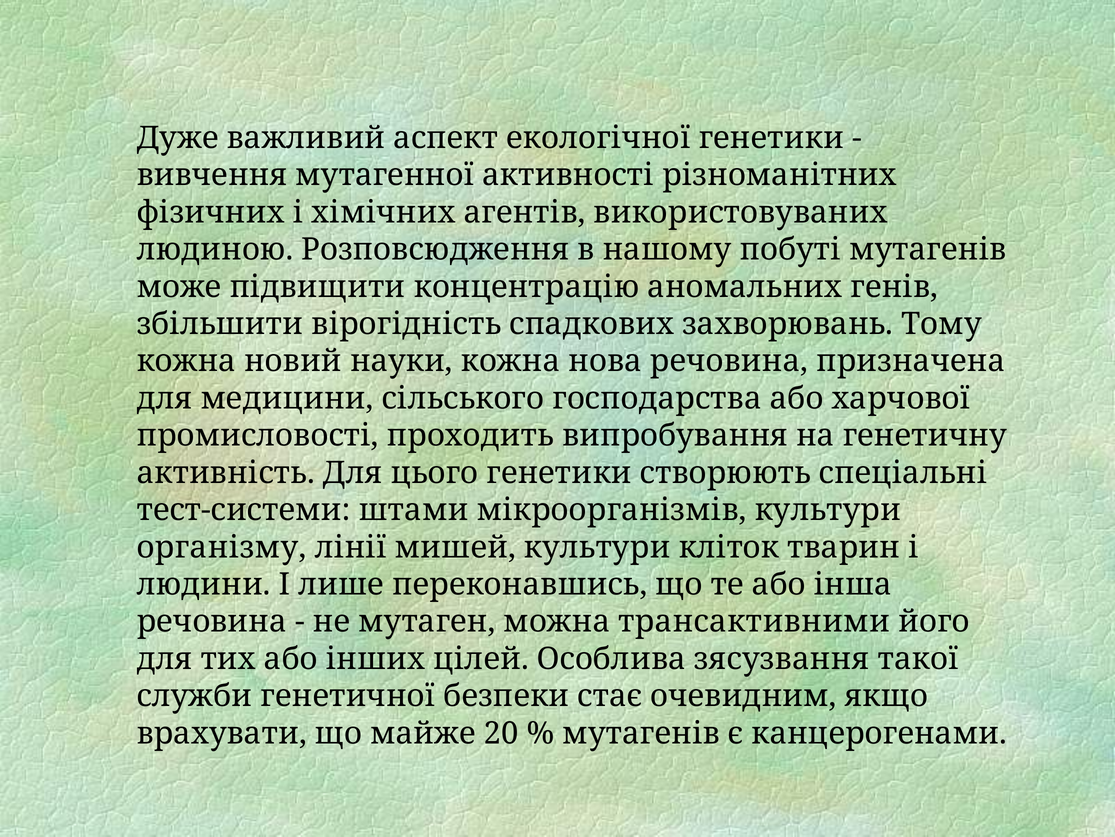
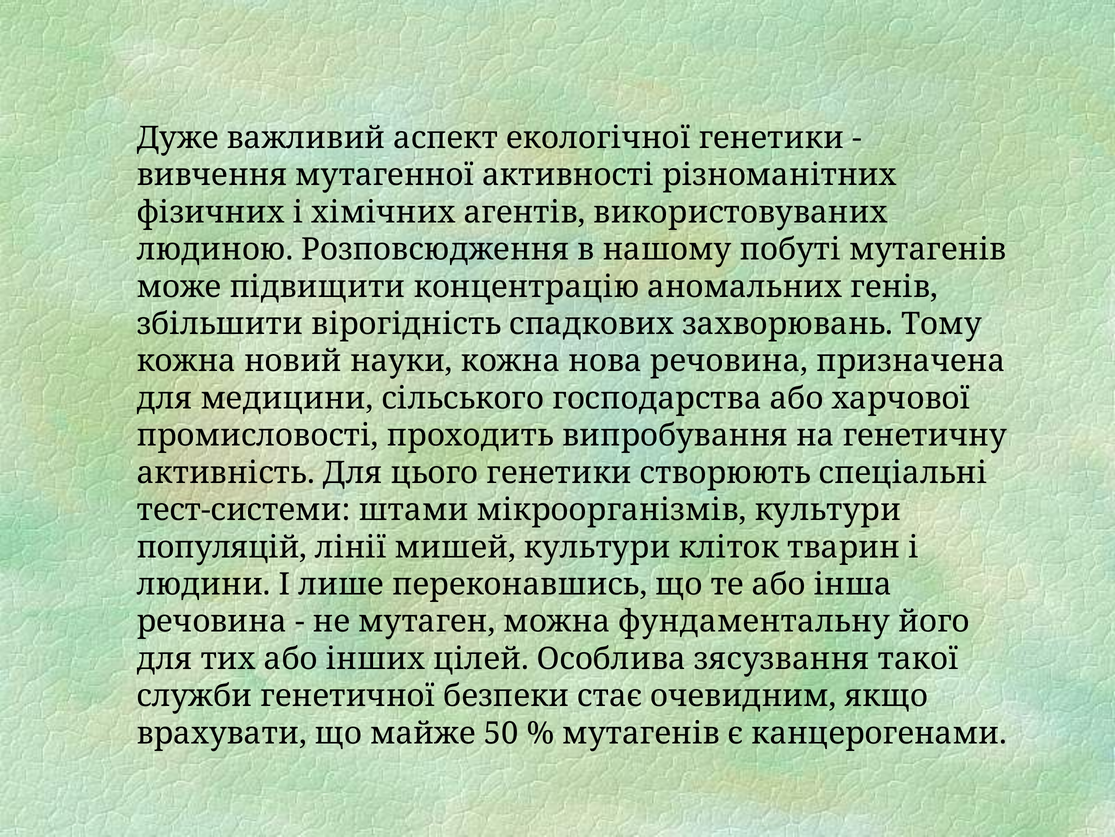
організму: організму -> популяцій (222, 547)
трансактивними: трансактивними -> фундаментальну (754, 621)
20: 20 -> 50 (501, 733)
